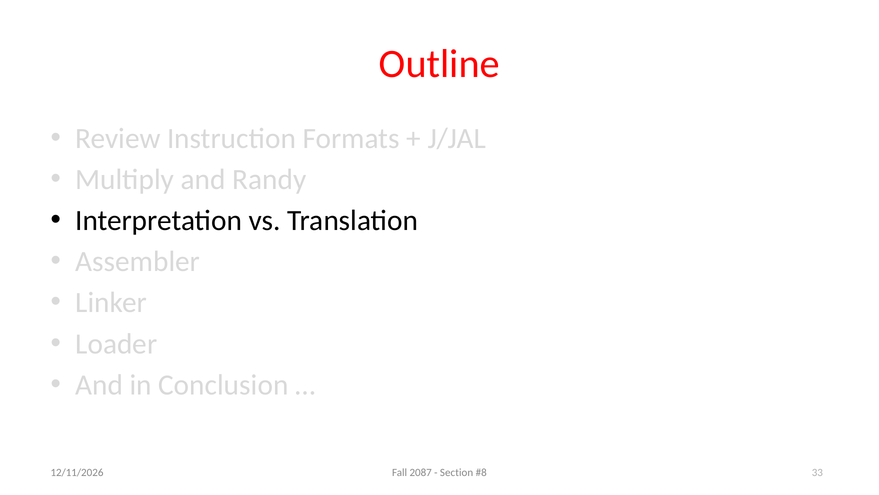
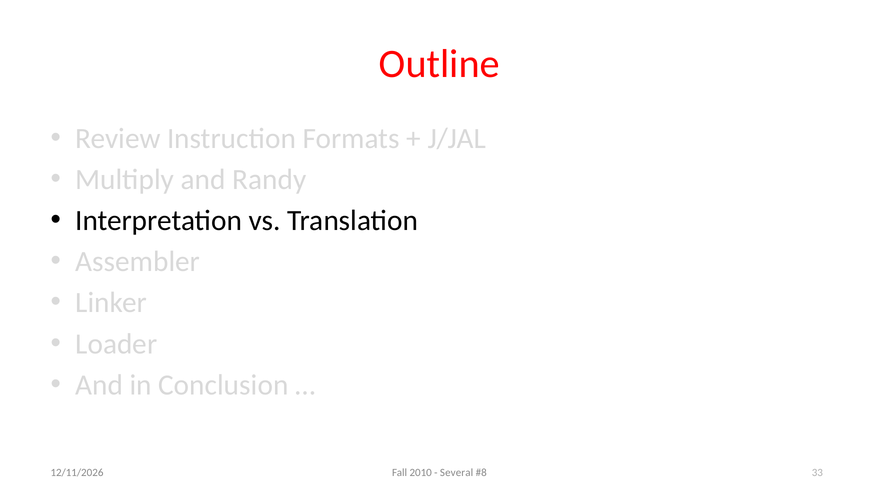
2087: 2087 -> 2010 (421, 472)
Section: Section -> Several (457, 472)
